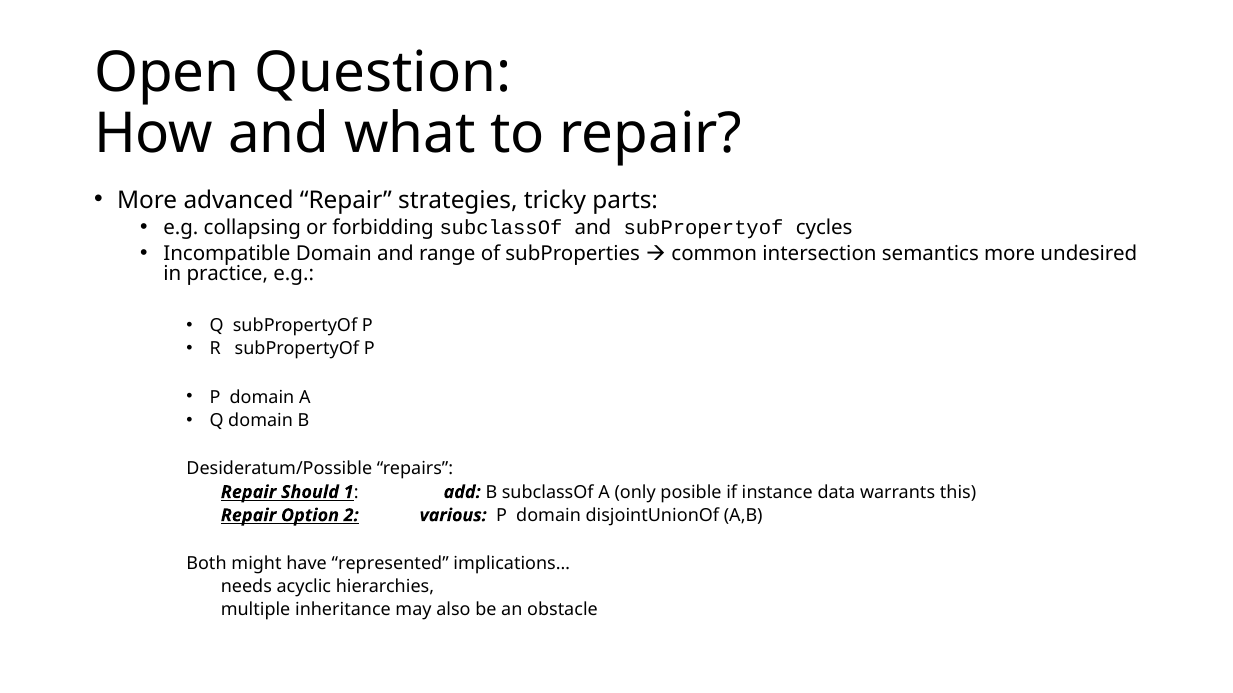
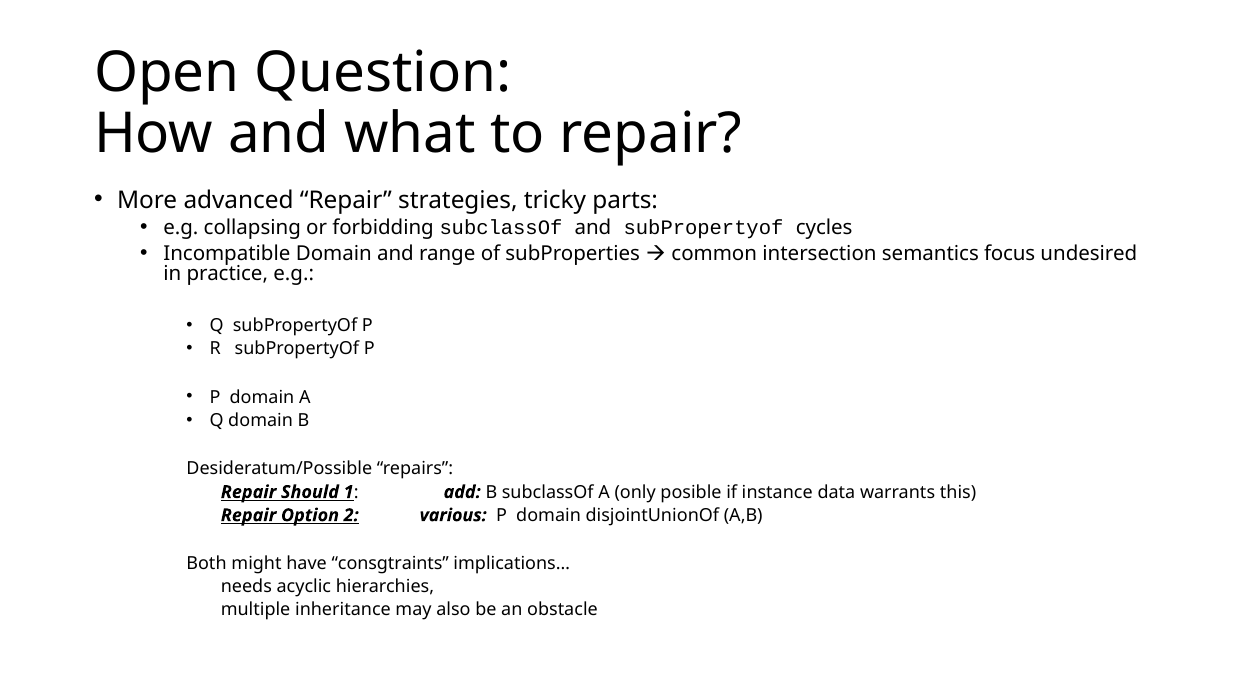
semantics more: more -> focus (1010, 254)
represented: represented -> consgtraints (390, 564)
